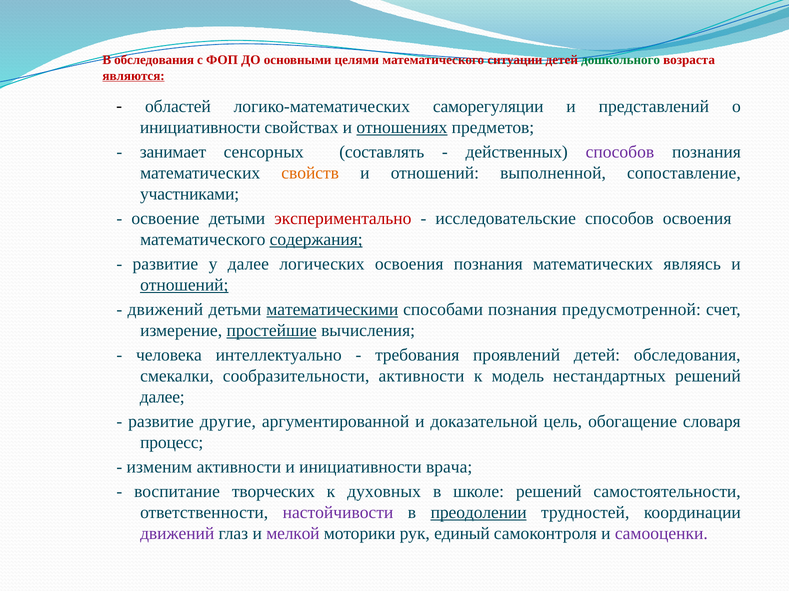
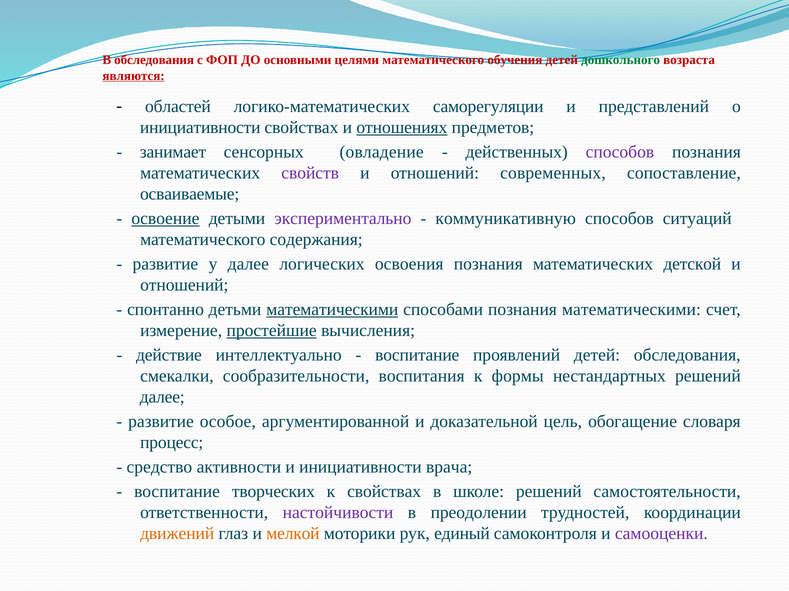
ситуации: ситуации -> обучения (515, 60)
составлять: составлять -> овладение (382, 152)
свойств colour: orange -> purple (310, 173)
выполненной: выполненной -> современных (553, 173)
участниками: участниками -> осваиваемые (190, 194)
освоение underline: none -> present (165, 219)
экспериментально colour: red -> purple (343, 219)
исследовательские: исследовательские -> коммуникативную (506, 219)
способов освоения: освоения -> ситуаций (697, 219)
содержания underline: present -> none (316, 240)
являясь: являясь -> детской (692, 264)
отношений underline: present -> none (184, 285)
движений: движений -> спонтанно (166, 310)
познания предусмотренной: предусмотренной -> математическими (631, 310)
человека: человека -> действие (169, 355)
требования: требования -> воспитание (417, 355)
сообразительности активности: активности -> воспитания (422, 376)
модель: модель -> формы (518, 376)
другие: другие -> особое (228, 422)
изменим: изменим -> средство (159, 467)
к духовных: духовных -> свойствах (384, 492)
преодолении underline: present -> none (479, 513)
движений colour: purple -> orange (177, 534)
мелкой colour: purple -> orange (293, 534)
